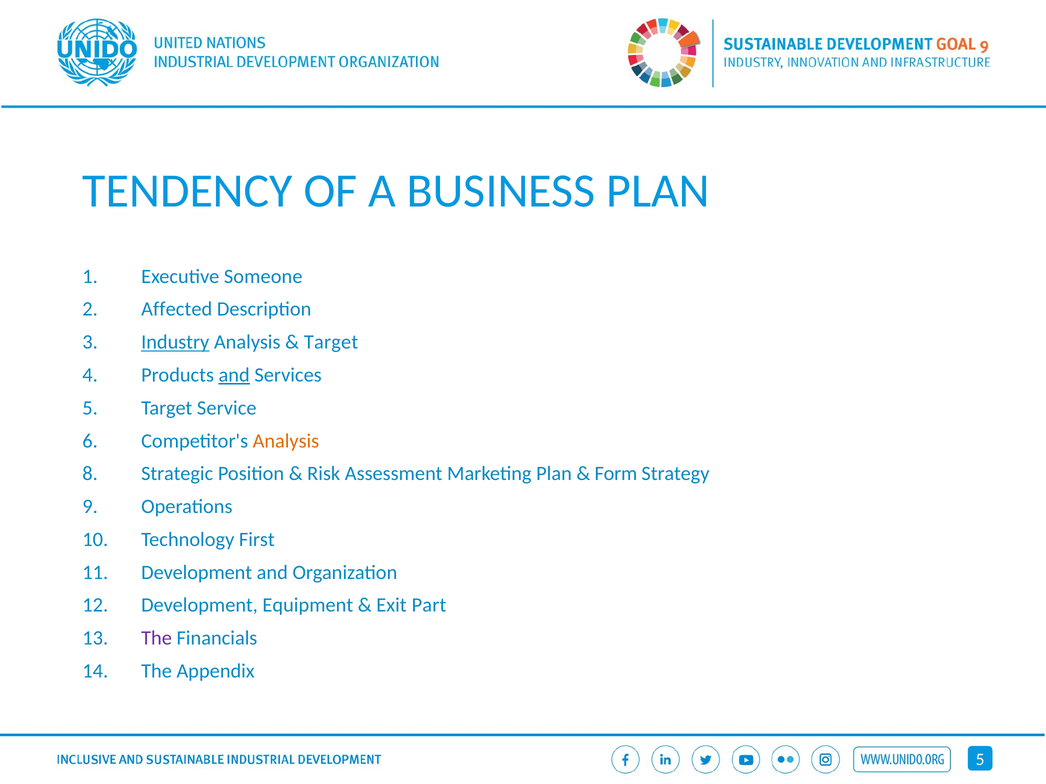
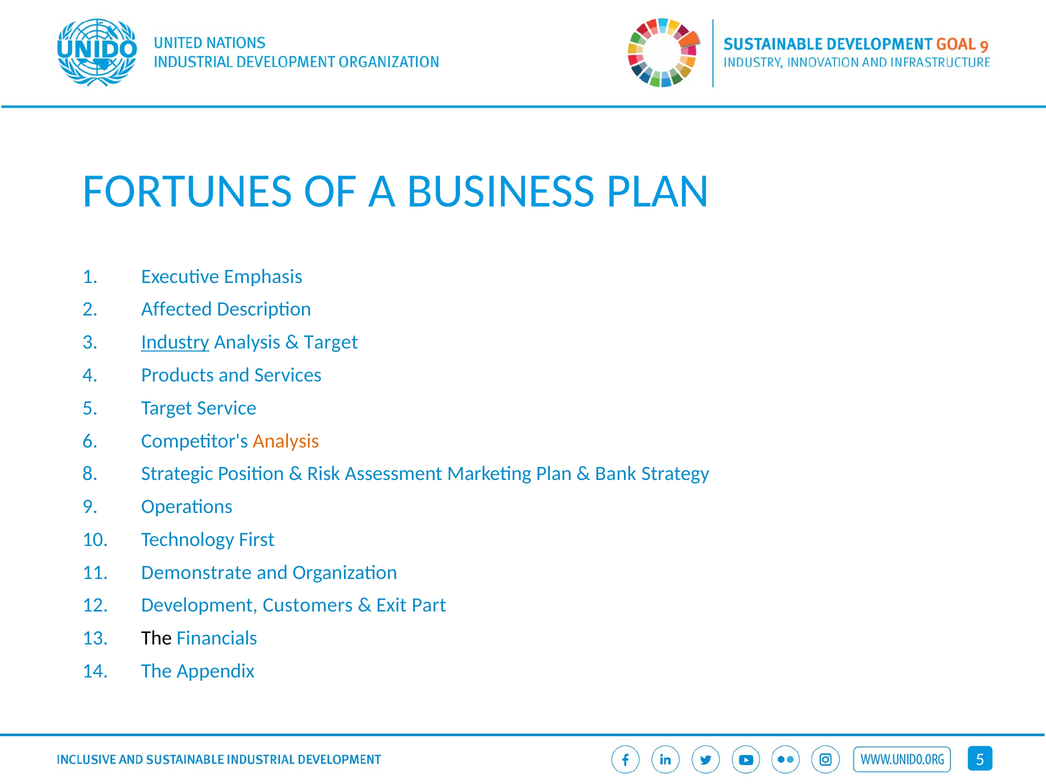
TENDENCY: TENDENCY -> FORTUNES (188, 191)
Someone: Someone -> Emphasis (263, 277)
and underline: present -> none (234, 375)
Form: Form -> Bank (616, 474)
Development: Development -> Demonstrate (197, 573)
Equipment: Equipment -> Customers (308, 606)
The colour: purple -> black (157, 639)
